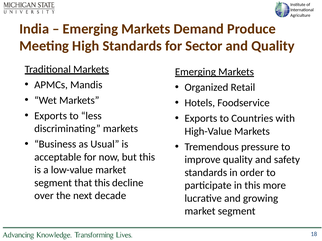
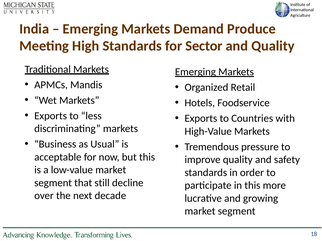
that this: this -> still (102, 183)
